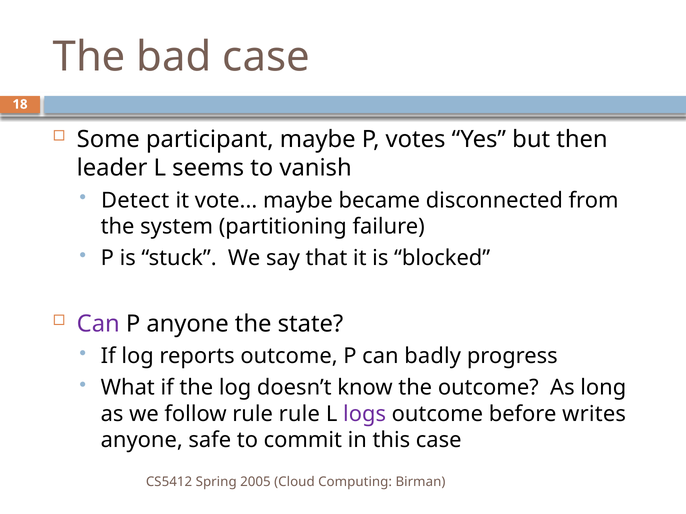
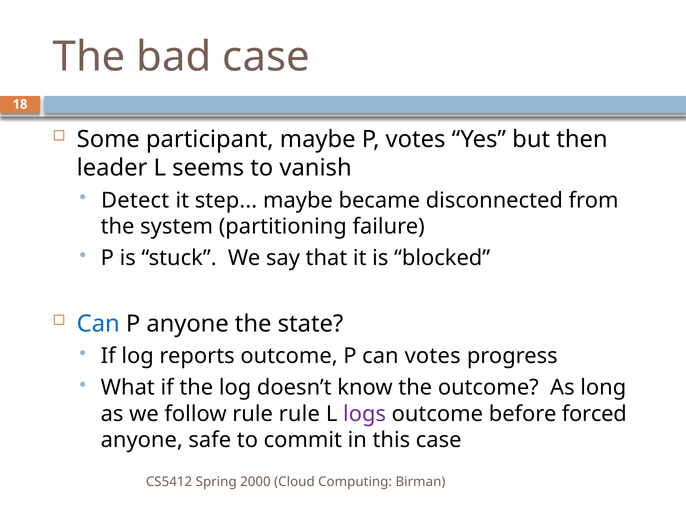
vote: vote -> step (226, 200)
Can colour: purple -> blue (98, 324)
can badly: badly -> votes (433, 357)
writes: writes -> forced (594, 414)
2005: 2005 -> 2000 (255, 482)
